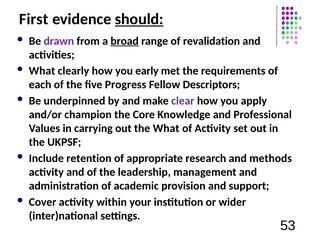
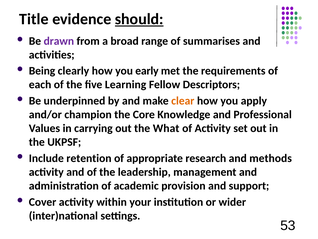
First: First -> Title (34, 19)
broad underline: present -> none (125, 41)
revalidation: revalidation -> summarises (211, 41)
What: What -> Being (42, 71)
Progress: Progress -> Learning (126, 84)
clear colour: purple -> orange (183, 101)
